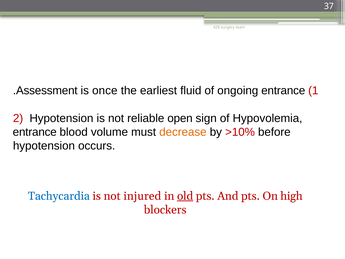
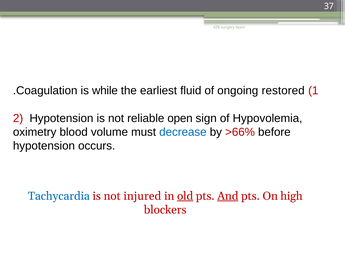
Assessment: Assessment -> Coagulation (47, 91)
once: once -> while (105, 91)
ongoing entrance: entrance -> restored (283, 91)
entrance: entrance -> oximetry (35, 132)
decrease colour: orange -> blue (183, 132)
>10%: >10% -> >66% (240, 132)
And underline: none -> present (228, 196)
